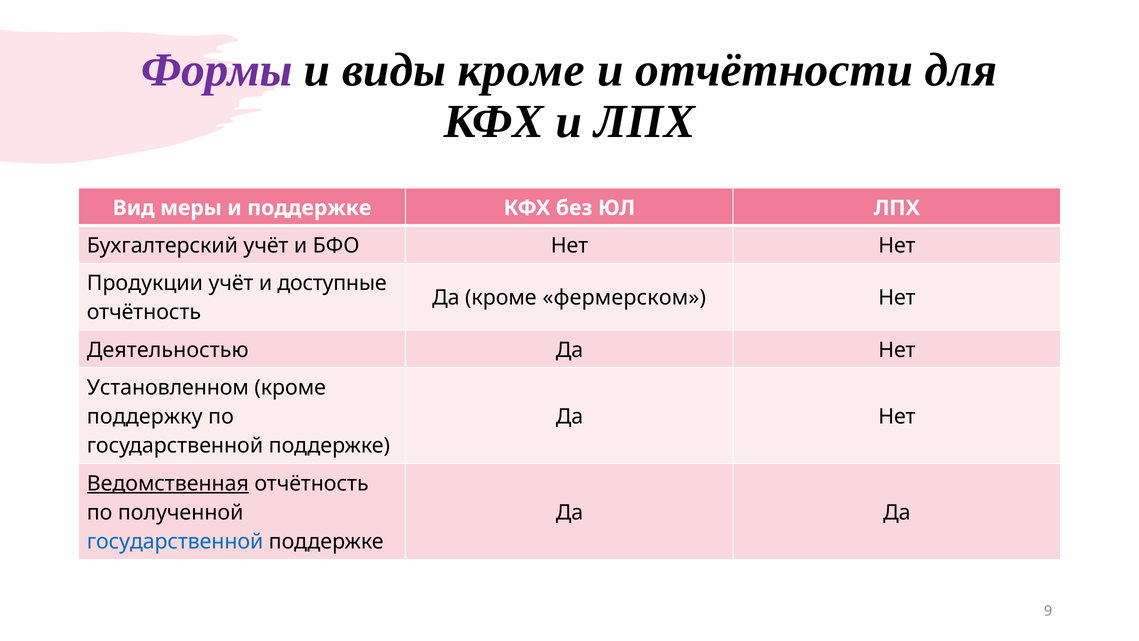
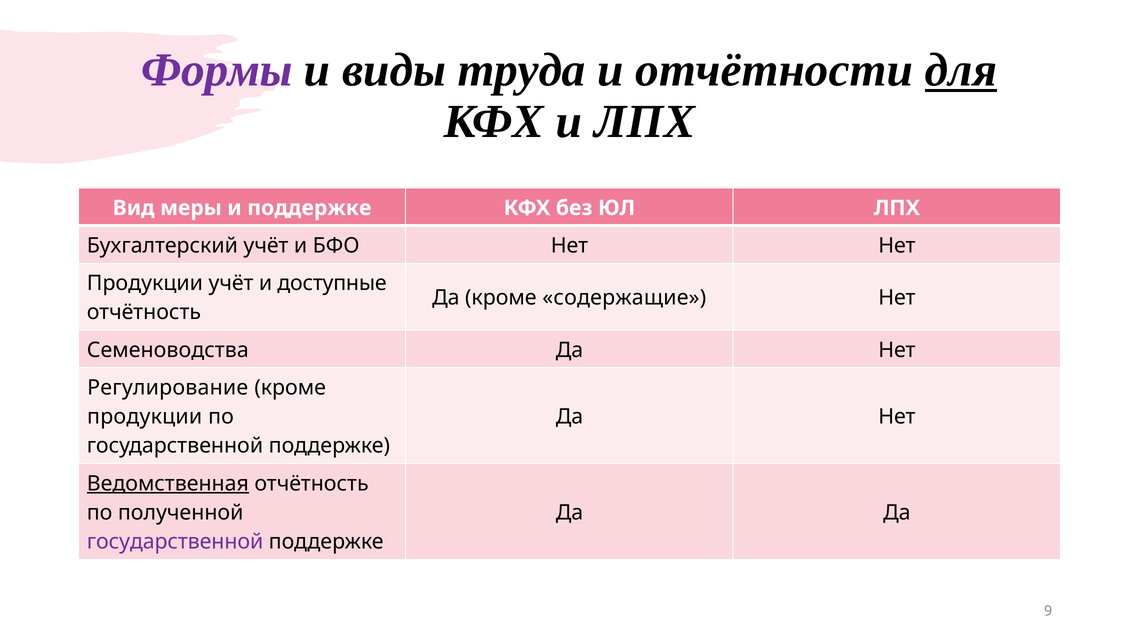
виды кроме: кроме -> труда (522, 70)
для underline: none -> present (961, 70)
фермерском: фермерском -> содержащие (624, 298)
Деятельностью: Деятельностью -> Семеноводства (168, 350)
Установленном: Установленном -> Регулирование (168, 387)
поддержку: поддержку -> продукции (145, 417)
государственной colour: blue -> purple (175, 541)
